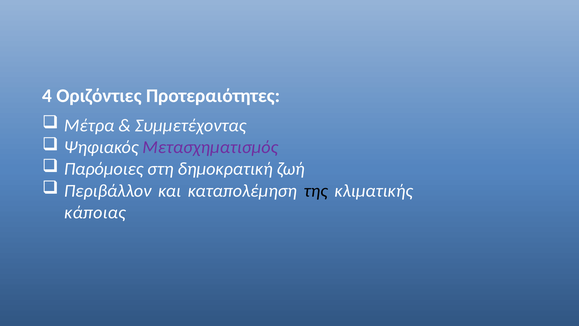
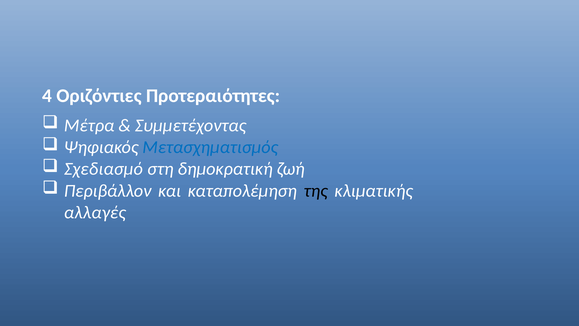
Μετασχηματισμός colour: purple -> blue (210, 147)
Παρόμοιες: Παρόμοιες -> Σχεδιασμό (103, 169)
κάποιας: κάποιας -> αλλαγές (95, 212)
